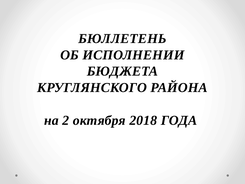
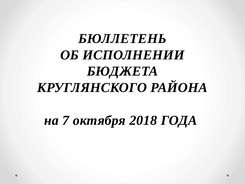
2: 2 -> 7 (66, 120)
